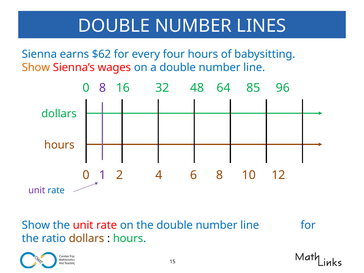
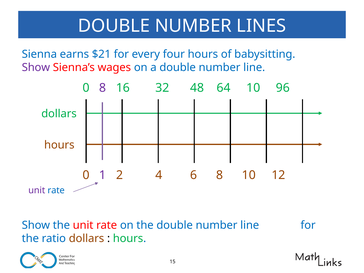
$62: $62 -> $21 (101, 54)
Show colour: orange -> purple (36, 67)
64 85: 85 -> 10 (253, 88)
